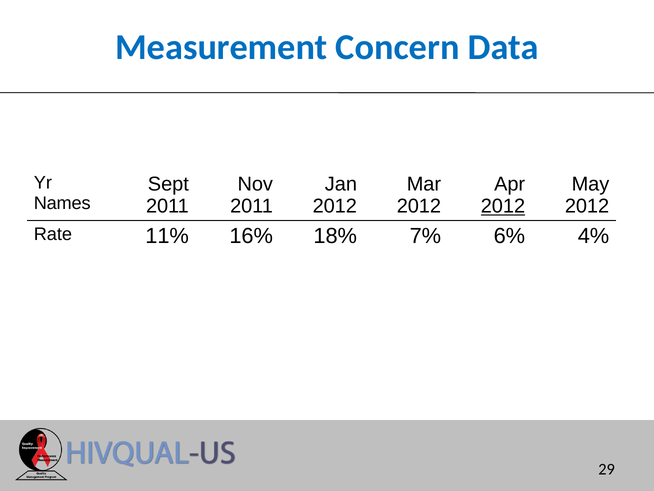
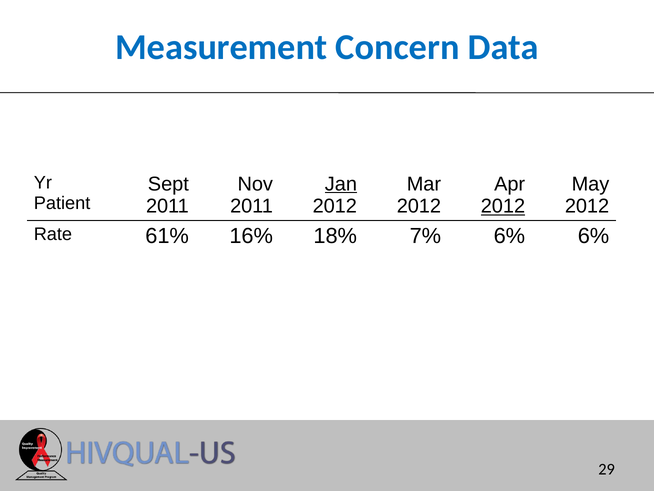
Jan underline: none -> present (341, 184)
Names: Names -> Patient (62, 203)
11%: 11% -> 61% (167, 236)
6% 4%: 4% -> 6% (594, 236)
